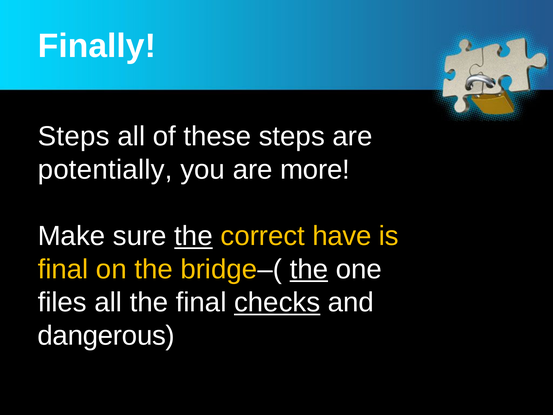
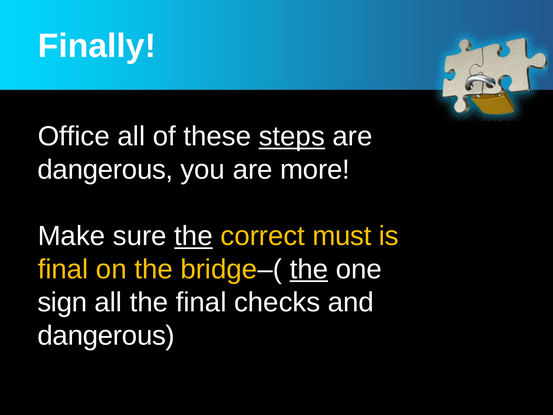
Steps: Steps -> Office (74, 136)
steps underline: none -> present (292, 136)
potentially: potentially -> dangerous (105, 170)
have: have -> must (342, 236)
files: files -> sign (62, 302)
checks underline: present -> none (277, 302)
